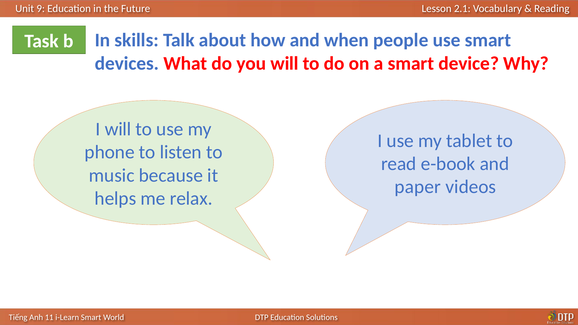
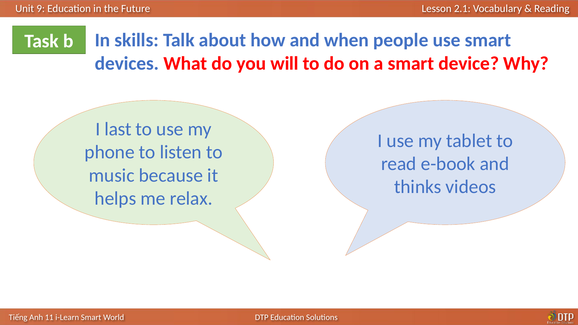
I will: will -> last (118, 129)
paper: paper -> thinks (418, 187)
